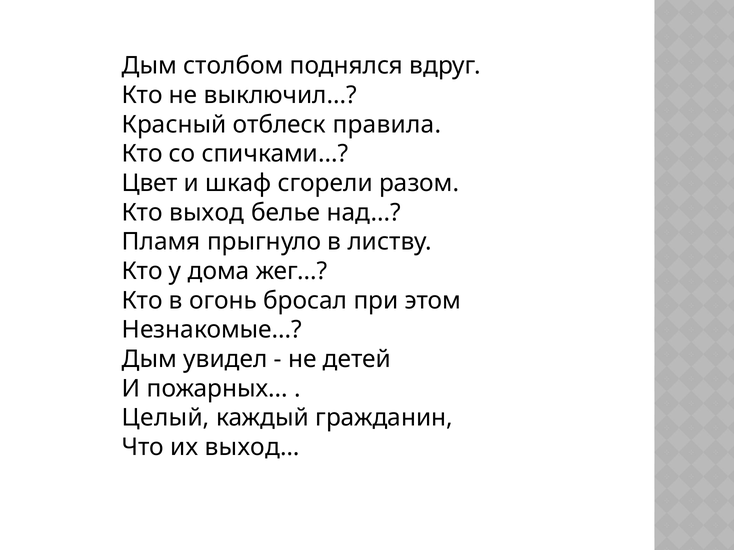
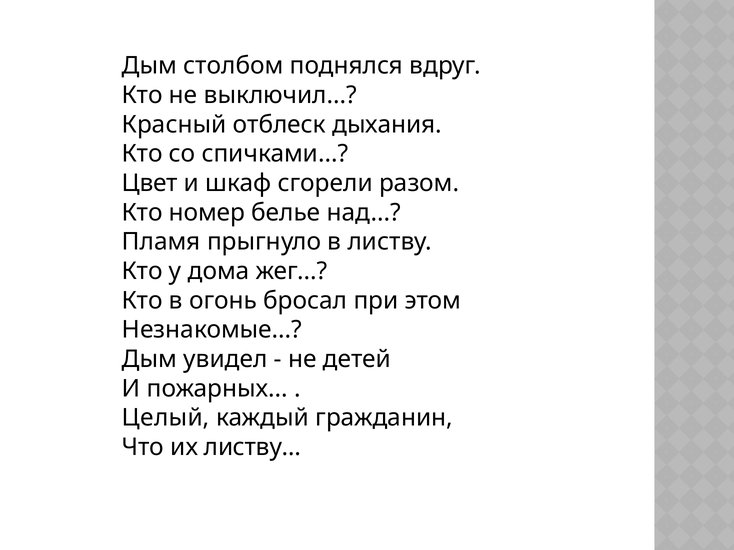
правила: правила -> дыхания (387, 125)
выход: выход -> номер (207, 213)
выход…: выход… -> листву… (253, 448)
